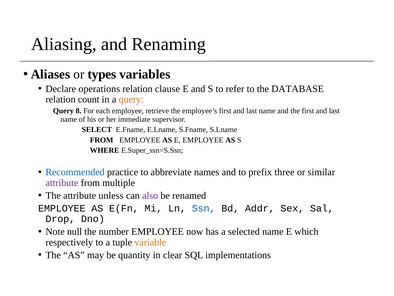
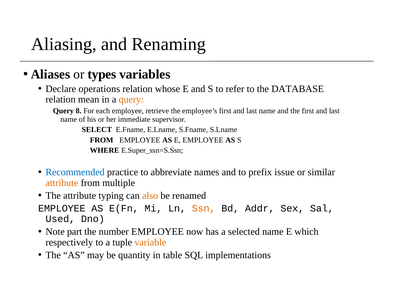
clause: clause -> whose (168, 89)
count: count -> mean (89, 99)
three: three -> issue (284, 172)
attribute colour: purple -> orange (62, 183)
unless: unless -> typing (111, 195)
also colour: purple -> orange (150, 195)
Ssn colour: blue -> orange (204, 208)
Drop: Drop -> Used (60, 219)
null: null -> part (75, 231)
clear: clear -> table (173, 255)
